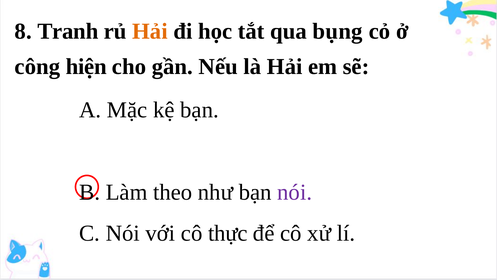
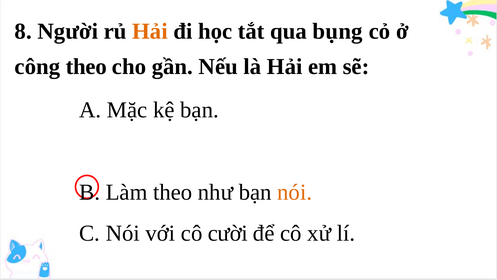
Tranh: Tranh -> Người (68, 31)
công hiện: hiện -> theo (86, 67)
nói colour: purple -> orange (295, 192)
thực: thực -> cười (228, 233)
